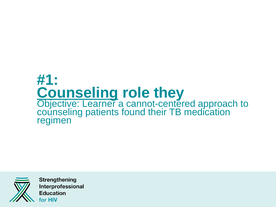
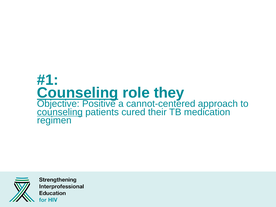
Learner: Learner -> Positive (99, 104)
counseling underline: none -> present (60, 112)
found: found -> cured (133, 112)
